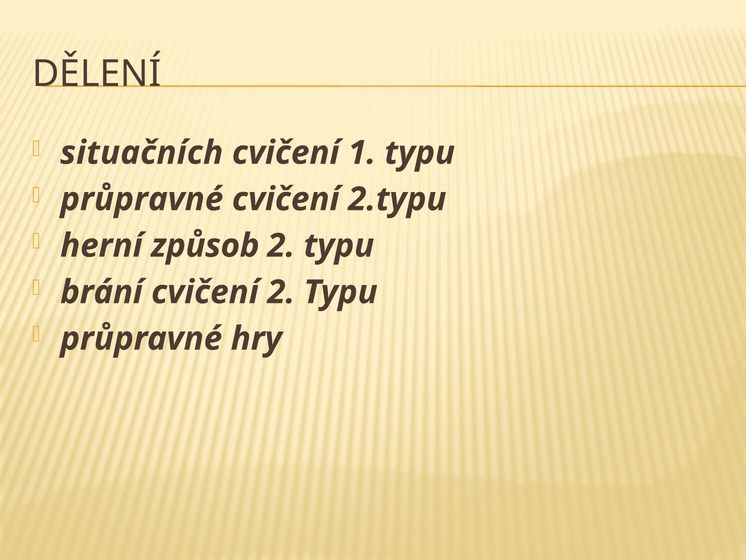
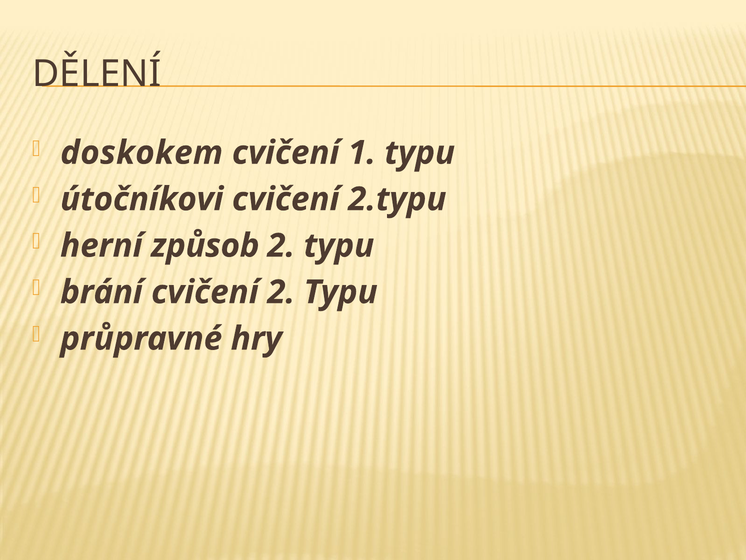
situačních: situačních -> doskokem (142, 153)
průpravné: průpravné -> útočníkovi (142, 199)
